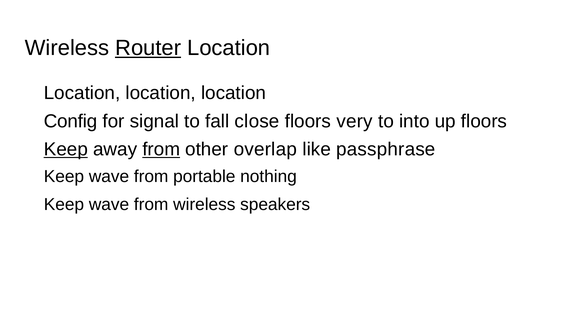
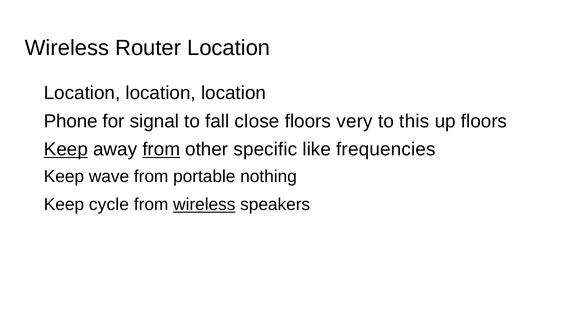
Router underline: present -> none (148, 48)
Config: Config -> Phone (71, 121)
into: into -> this (414, 121)
overlap: overlap -> specific (265, 150)
passphrase: passphrase -> frequencies (386, 150)
wave: wave -> cycle (109, 205)
wireless underline: none -> present (204, 205)
